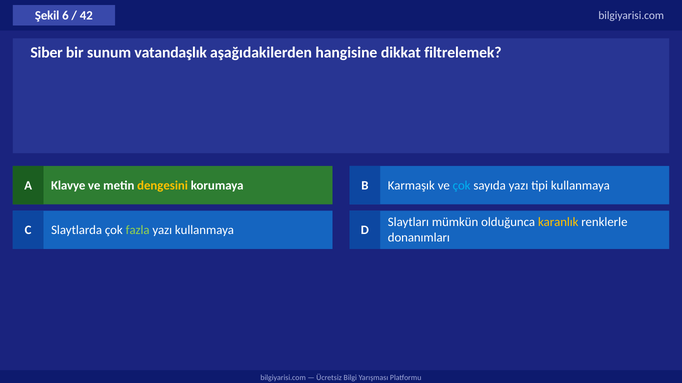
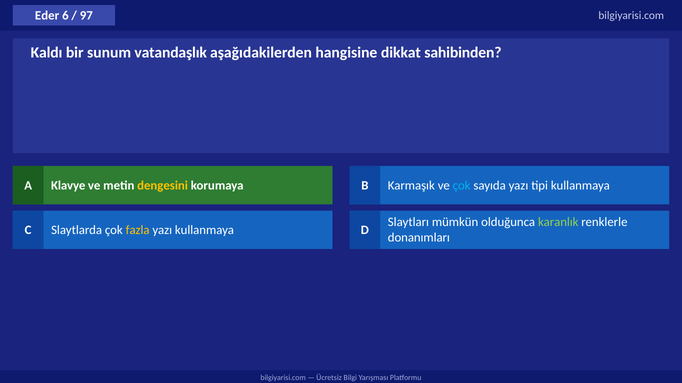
Şekil: Şekil -> Eder (47, 16)
42: 42 -> 97 (86, 16)
Siber: Siber -> Kaldı (47, 52)
filtrelemek: filtrelemek -> sahibinden (463, 52)
karanlık colour: yellow -> light green (558, 223)
fazla colour: light green -> yellow (138, 230)
